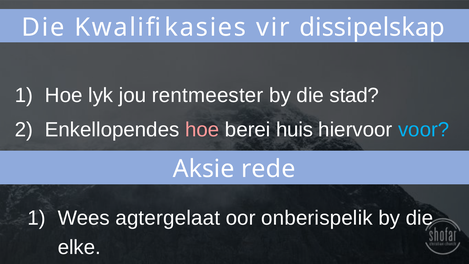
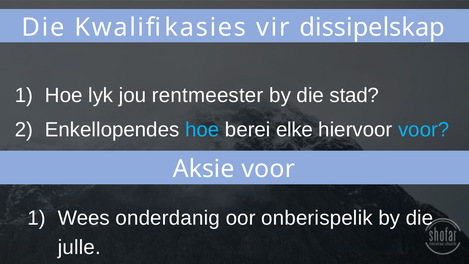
hoe colour: pink -> light blue (202, 130)
huis: huis -> elke (295, 130)
Aksie rede: rede -> voor (268, 169)
agtergelaat: agtergelaat -> onderdanig (168, 218)
elke: elke -> julle (79, 247)
